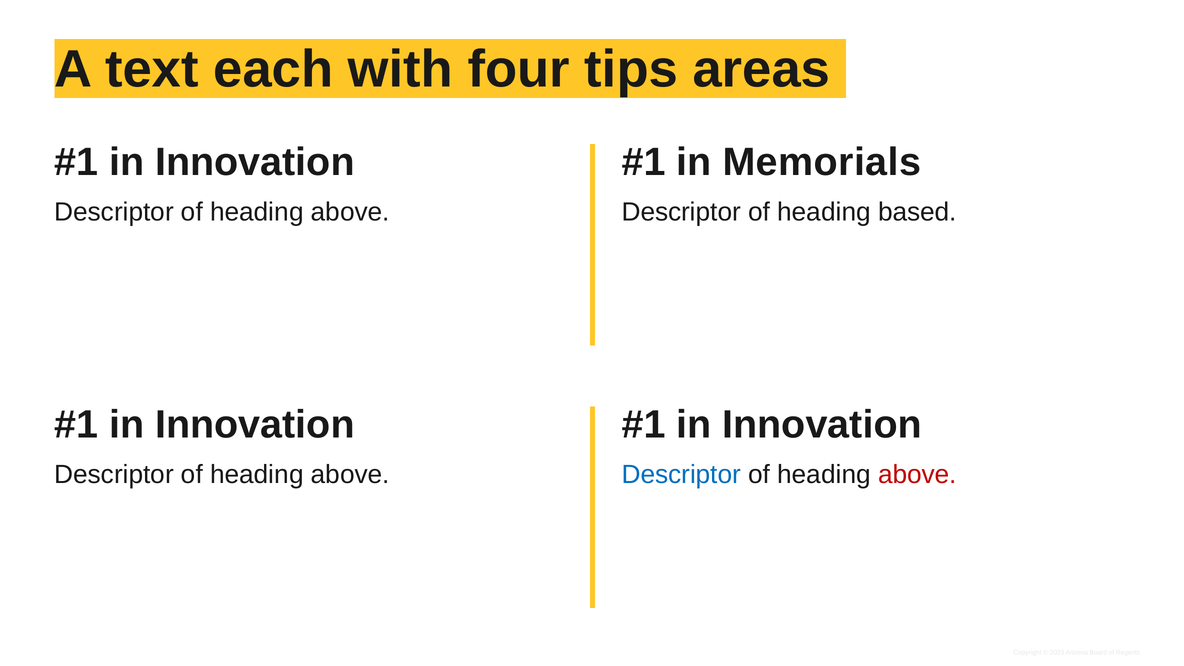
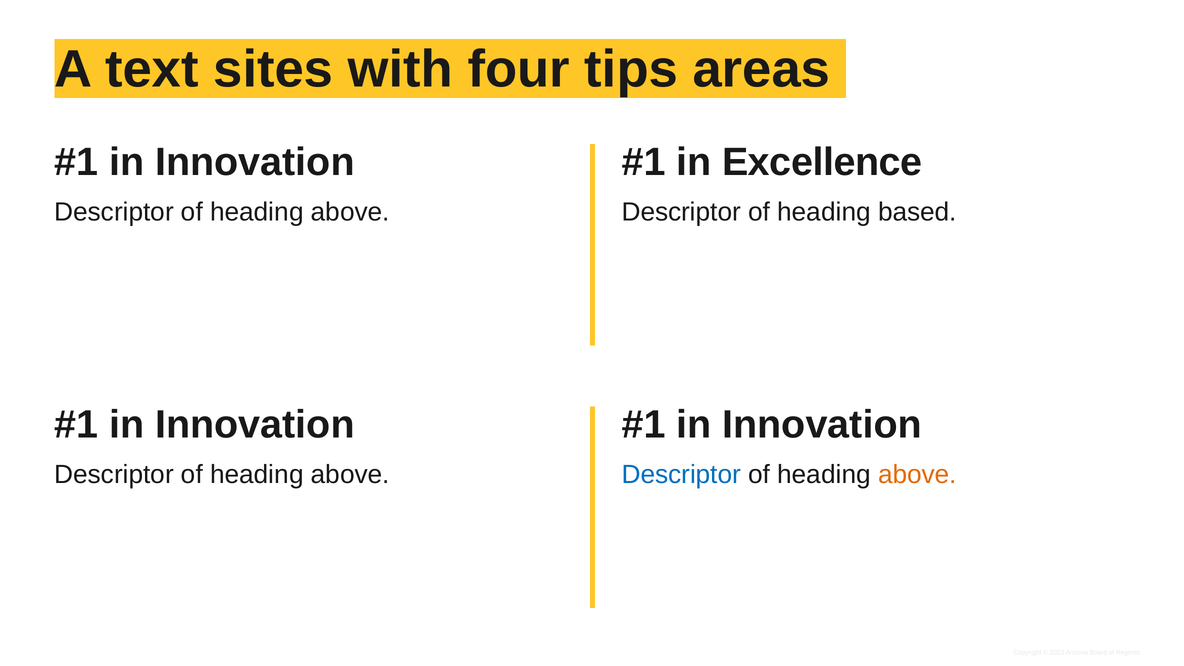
each: each -> sites (273, 70)
Memorials: Memorials -> Excellence (822, 162)
above colour: red -> orange (917, 475)
